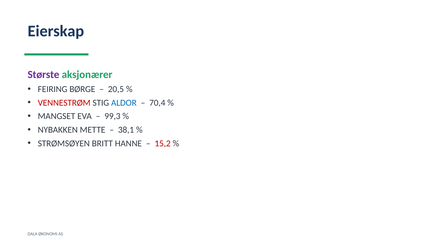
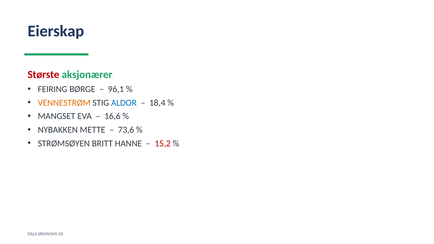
Største colour: purple -> red (43, 75)
20,5: 20,5 -> 96,1 (116, 89)
VENNESTRØM colour: red -> orange (64, 103)
70,4: 70,4 -> 18,4 (157, 103)
99,3: 99,3 -> 16,6 (112, 116)
38,1: 38,1 -> 73,6 (126, 130)
